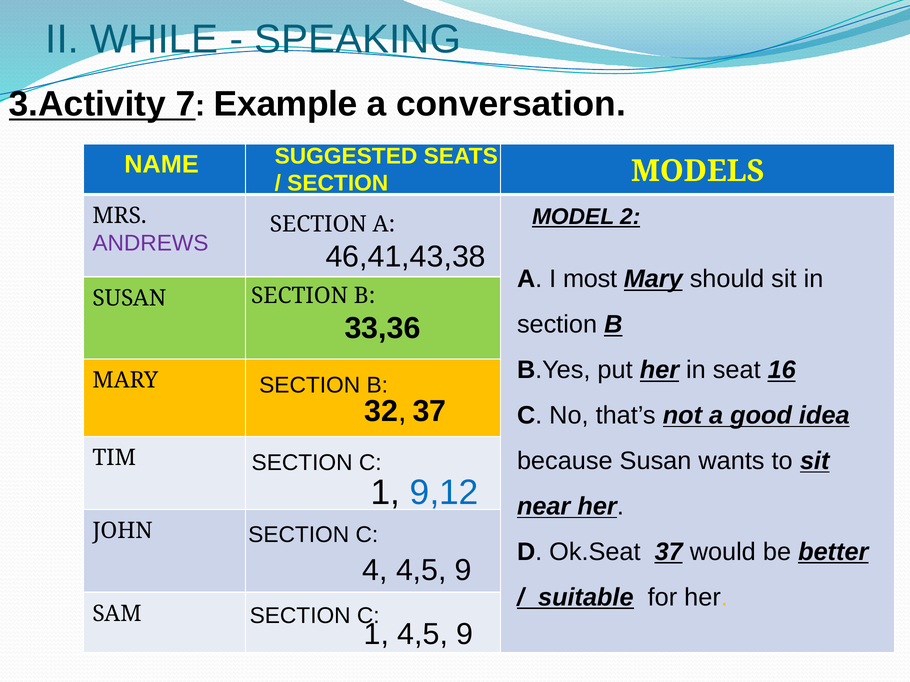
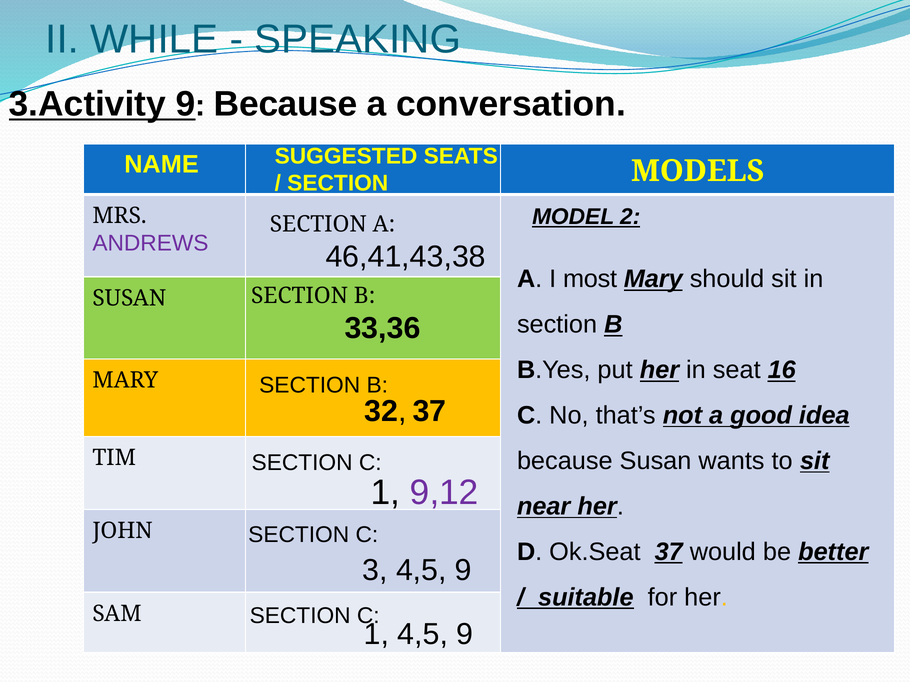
3.Activity 7: 7 -> 9 (185, 104)
Example: Example -> Because (286, 104)
9,12 colour: blue -> purple (444, 493)
4: 4 -> 3 (375, 571)
